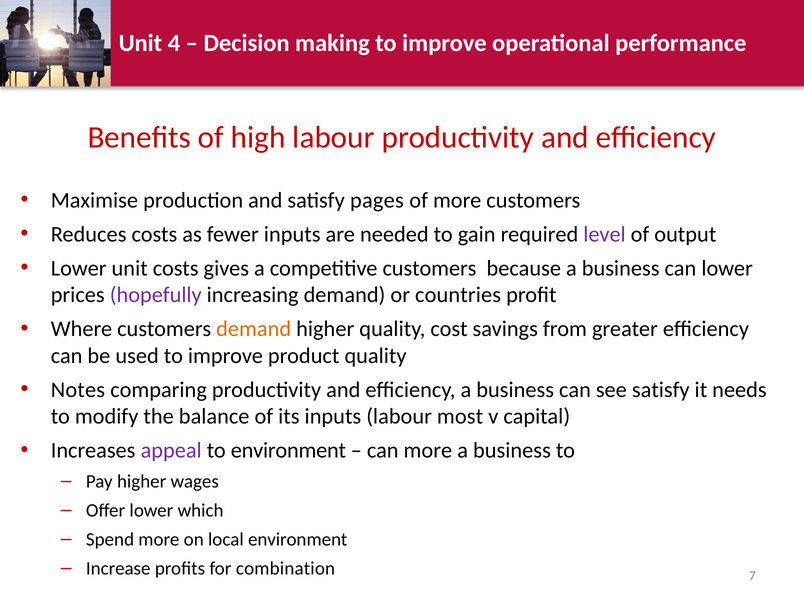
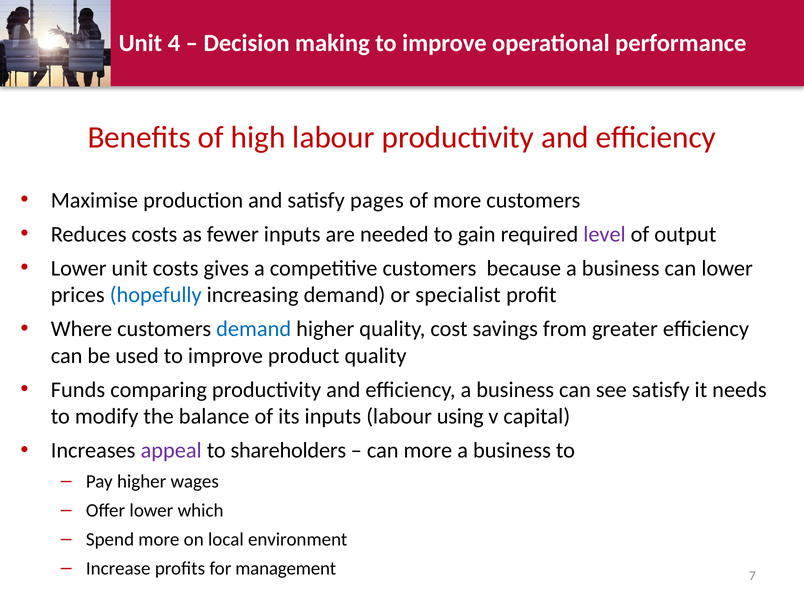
hopefully colour: purple -> blue (156, 295)
countries: countries -> specialist (458, 295)
demand colour: orange -> blue (254, 329)
Notes: Notes -> Funds (78, 390)
most: most -> using (460, 416)
to environment: environment -> shareholders (288, 450)
combination: combination -> management (286, 568)
